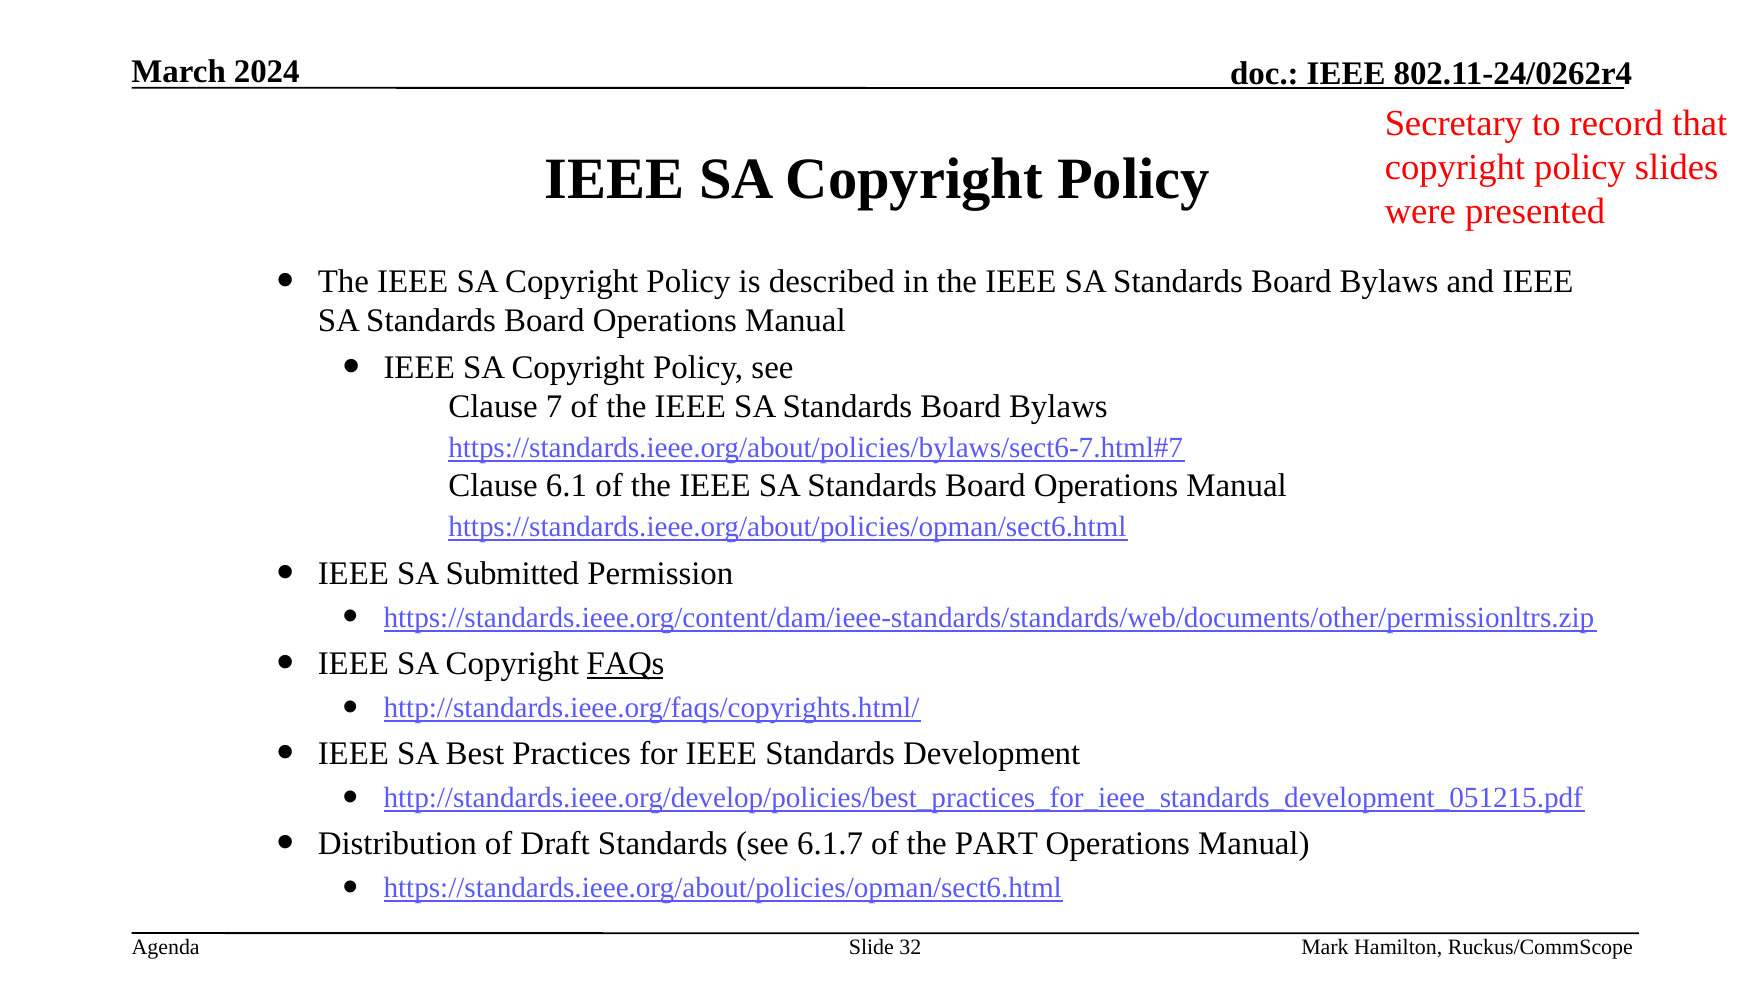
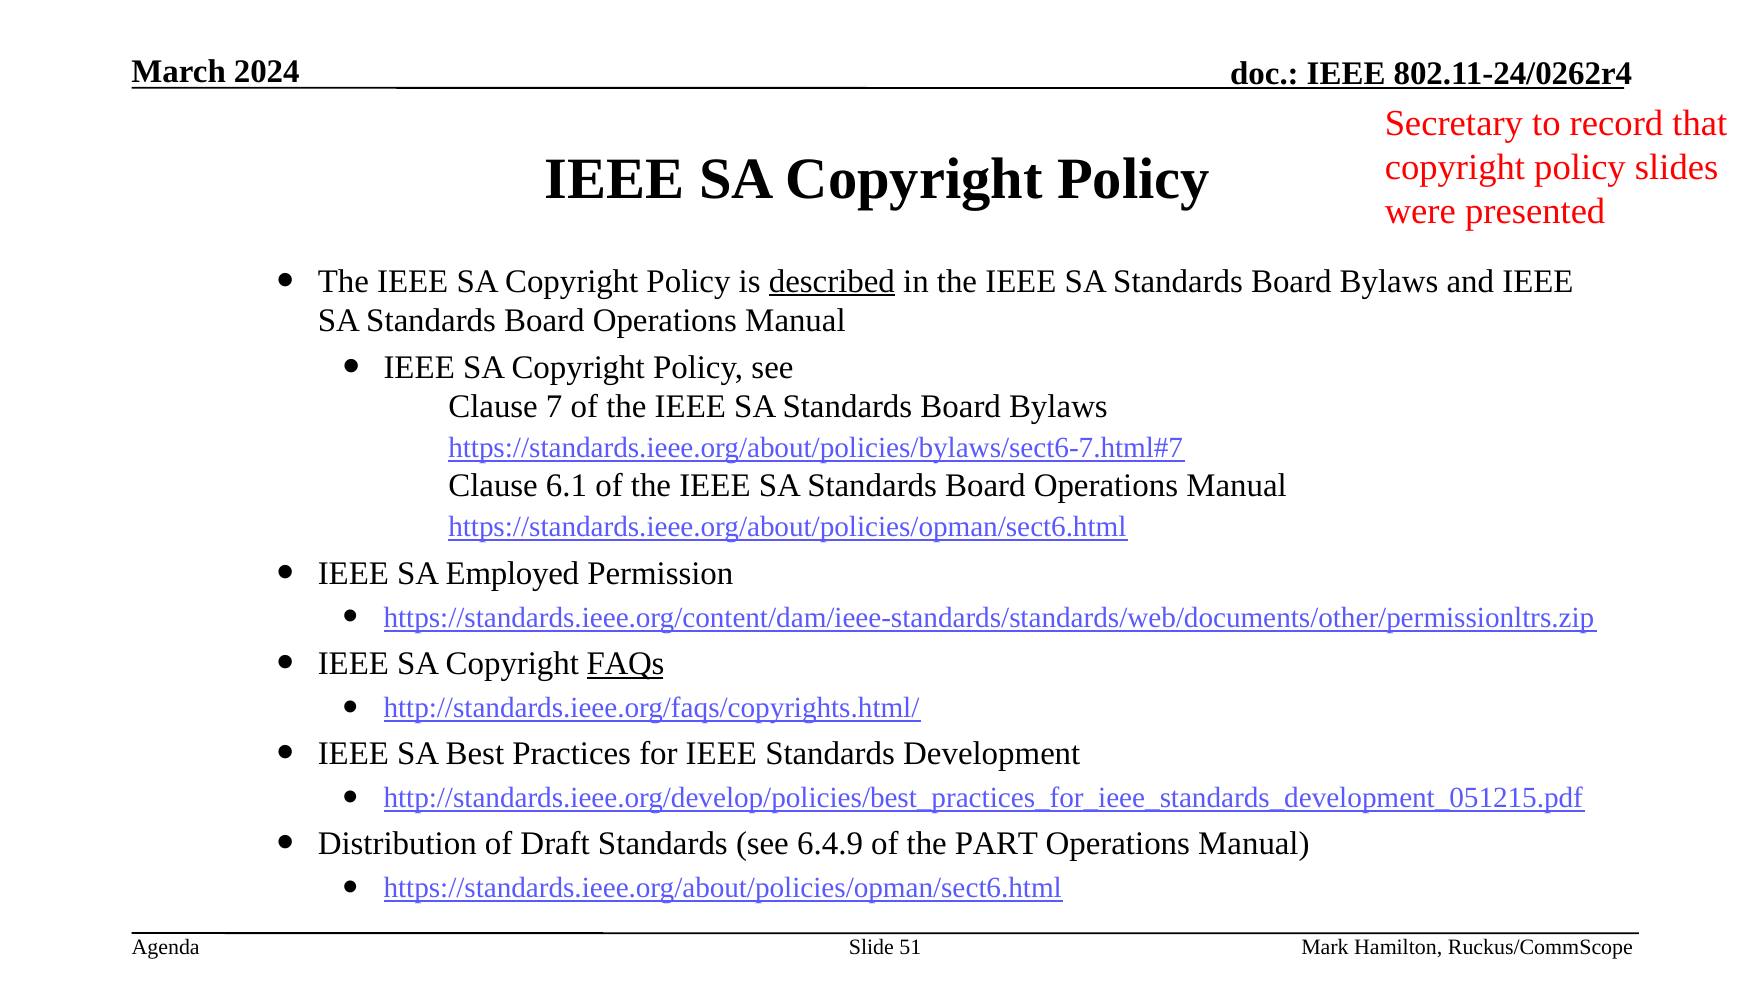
described underline: none -> present (832, 281)
Submitted: Submitted -> Employed (512, 573)
6.1.7: 6.1.7 -> 6.4.9 (830, 844)
32: 32 -> 51 (910, 947)
